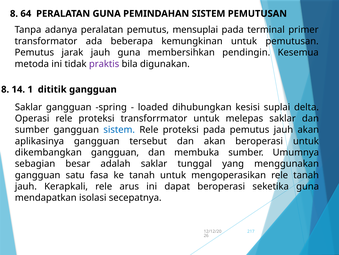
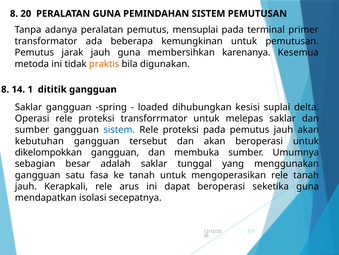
64: 64 -> 20 (26, 14)
pendingin: pendingin -> karenanya (246, 52)
praktis colour: purple -> orange (104, 64)
aplikasinya: aplikasinya -> kebutuhan (39, 141)
dikembangkan: dikembangkan -> dikelompokkan (48, 152)
